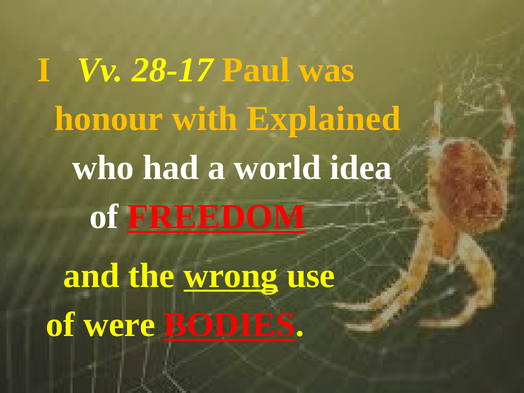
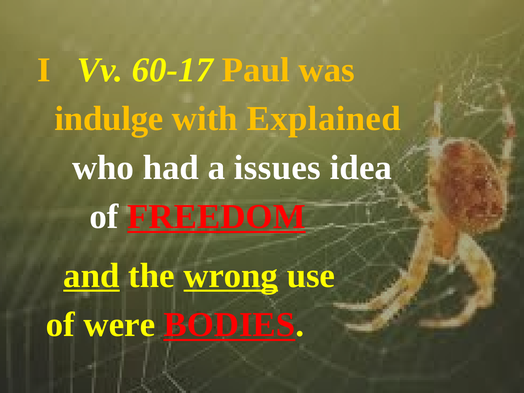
28-17: 28-17 -> 60-17 (172, 70)
honour: honour -> indulge (109, 119)
world: world -> issues (277, 168)
and underline: none -> present (91, 276)
